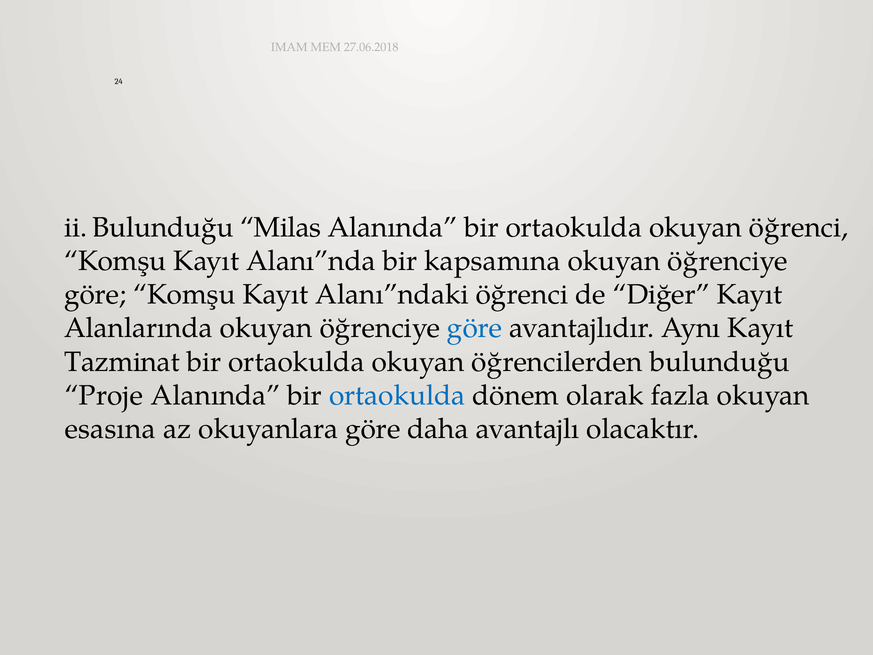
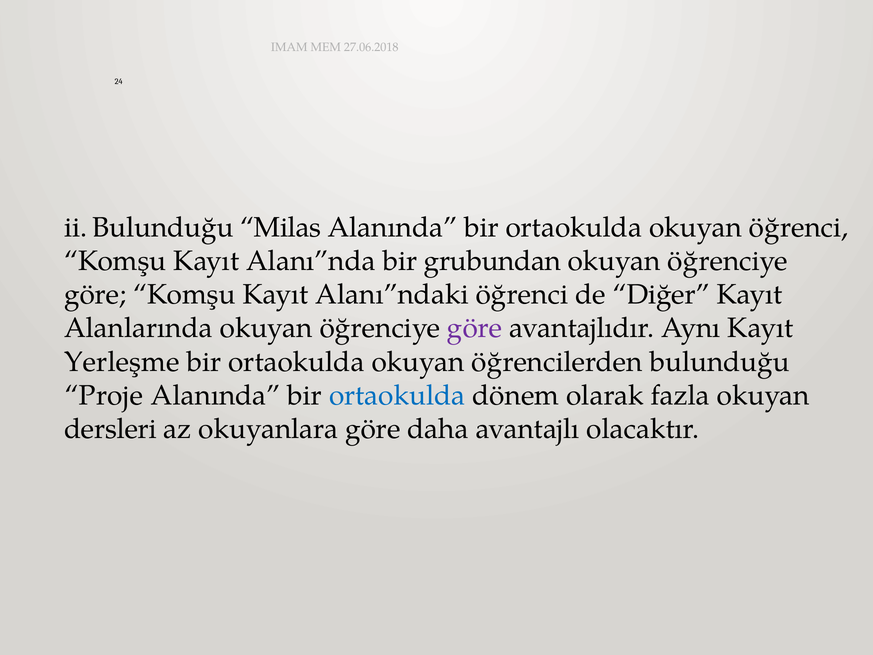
kapsamına: kapsamına -> grubundan (493, 261)
göre colour: blue -> purple (475, 328)
Tazminat: Tazminat -> Yerleşme (122, 362)
esasına: esasına -> dersleri (110, 429)
